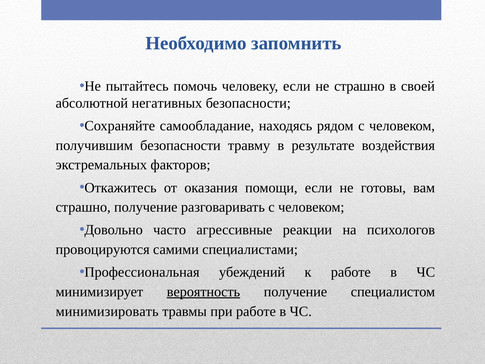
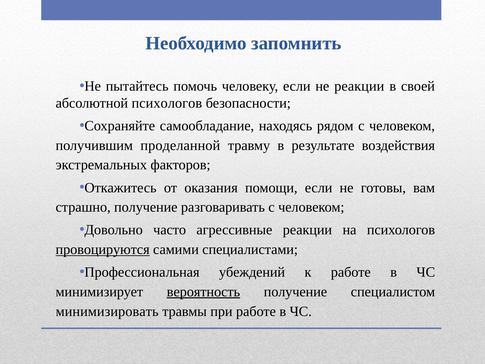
не страшно: страшно -> реакции (359, 86)
абсолютной негативных: негативных -> психологов (167, 103)
получившим безопасности: безопасности -> проделанной (180, 145)
провоцируются underline: none -> present (103, 249)
